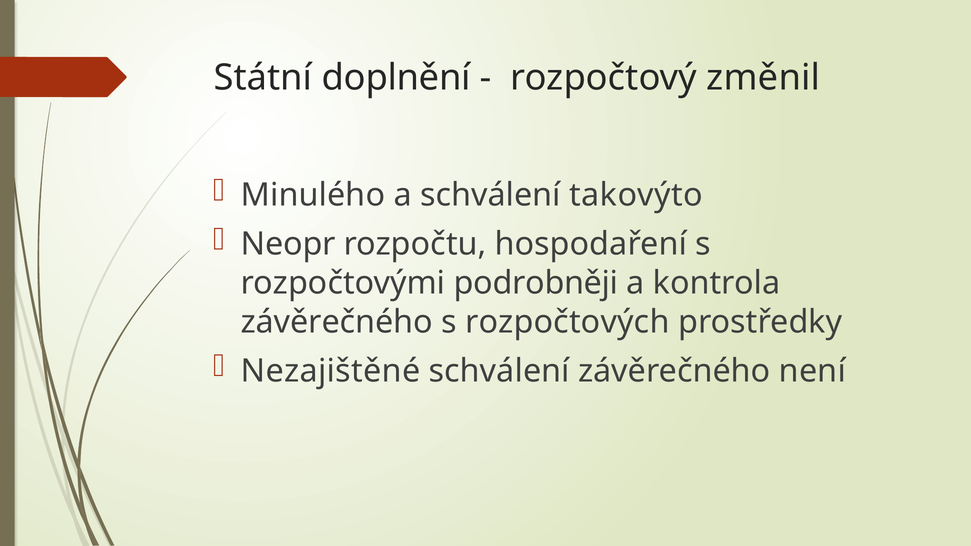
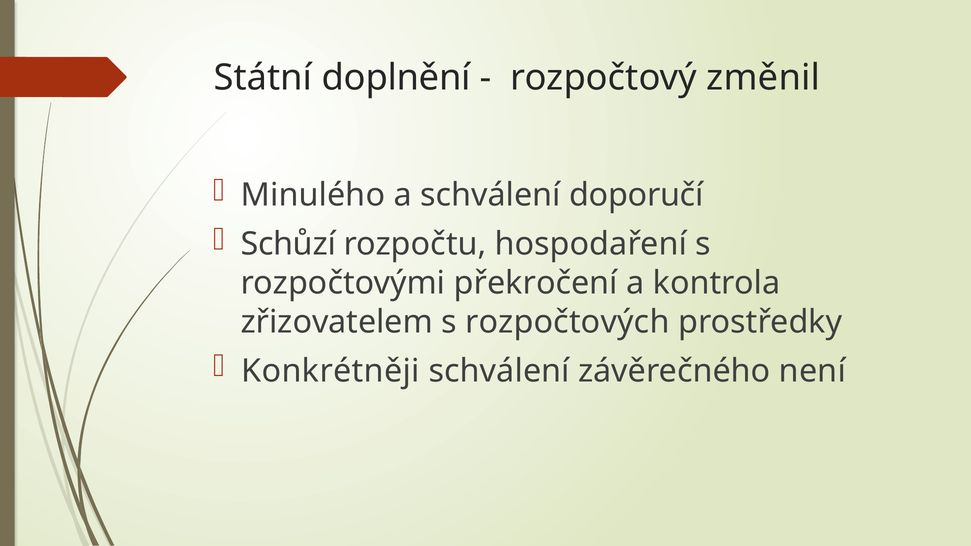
takovýto: takovýto -> doporučí (636, 195)
Neopr: Neopr -> Schůzí (288, 244)
podrobněji: podrobněji -> překročení (536, 283)
závěrečného: závěrečného -> zřizovatelem (337, 322)
Nezajištěné: Nezajištěné -> Konkrétněji (331, 371)
